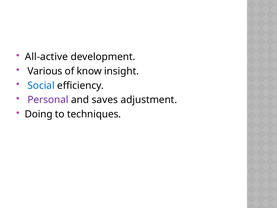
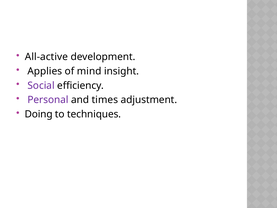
Various: Various -> Applies (45, 71)
know: know -> mind (89, 71)
Social colour: blue -> purple (41, 85)
saves: saves -> times (105, 100)
